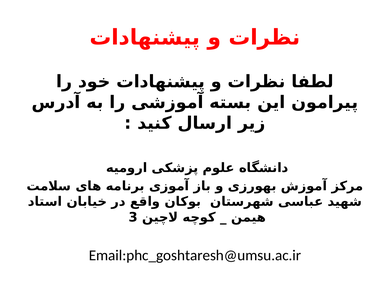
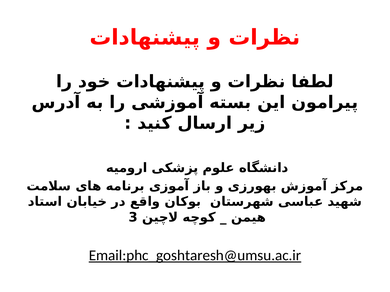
Email:phc_goshtaresh@umsu.ac.ir underline: none -> present (195, 256)
